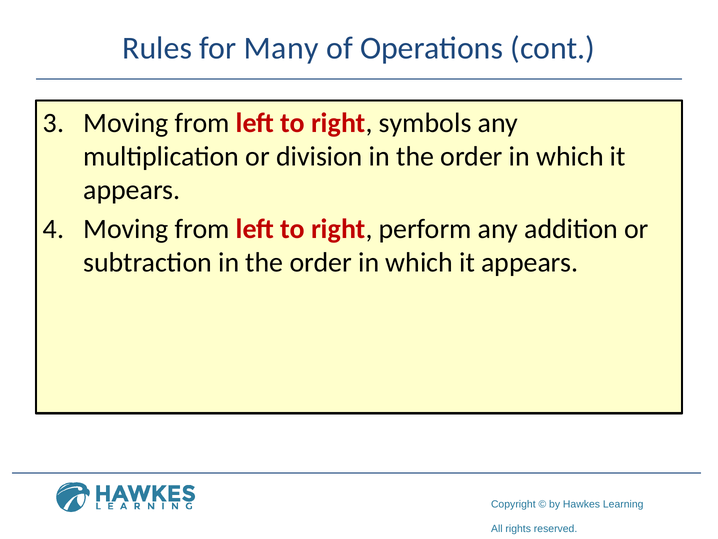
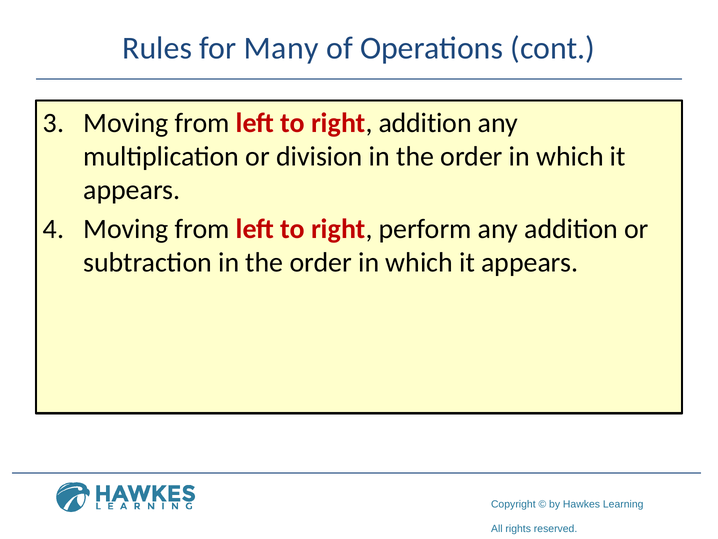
right symbols: symbols -> addition (425, 123)
